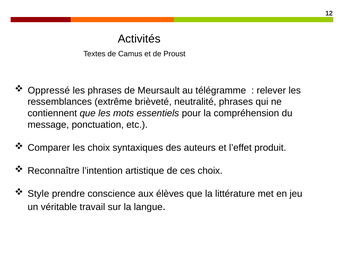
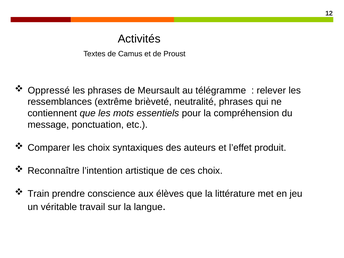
Style: Style -> Train (38, 194)
